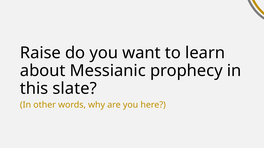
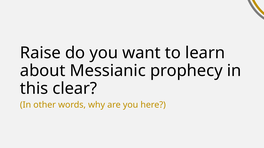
slate: slate -> clear (75, 89)
